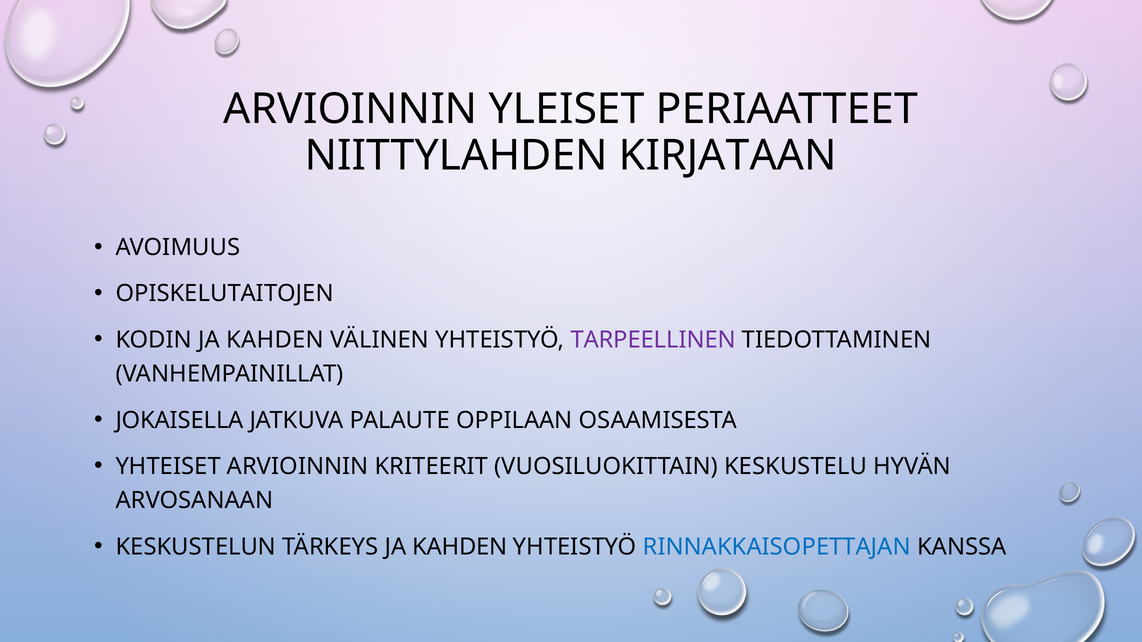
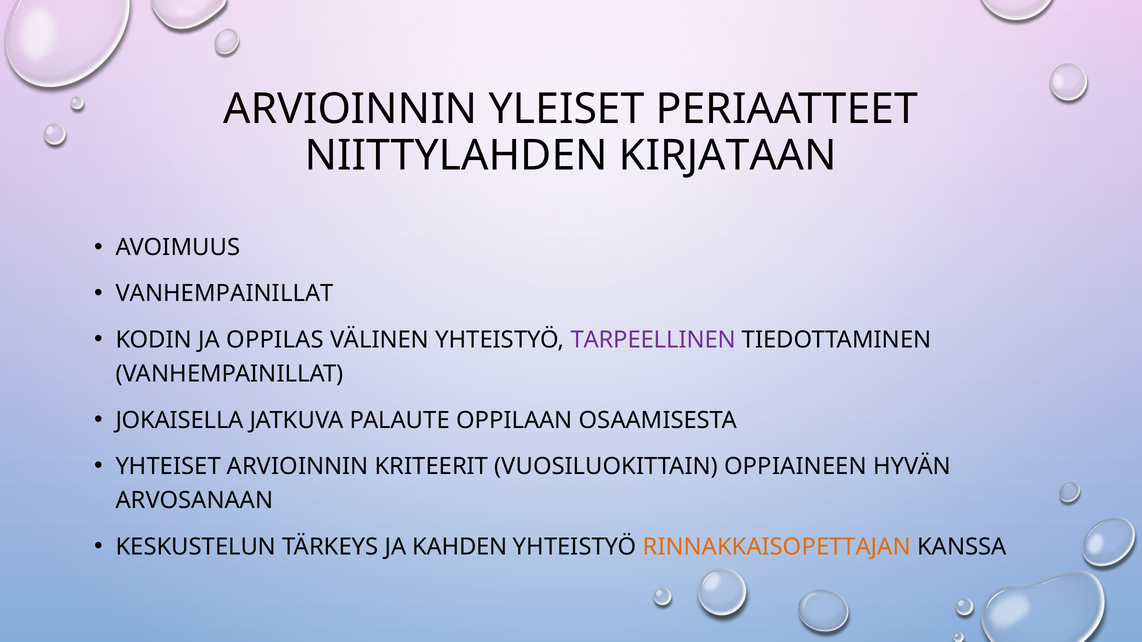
OPISKELUTAITOJEN: OPISKELUTAITOJEN -> VANHEMPAINILLAT (225, 294)
KODIN JA KAHDEN: KAHDEN -> OPPILAS (275, 340)
KESKUSTELU: KESKUSTELU -> OPPIAINEEN (796, 467)
RINNAKKAISOPETTAJAN colour: blue -> orange (777, 547)
